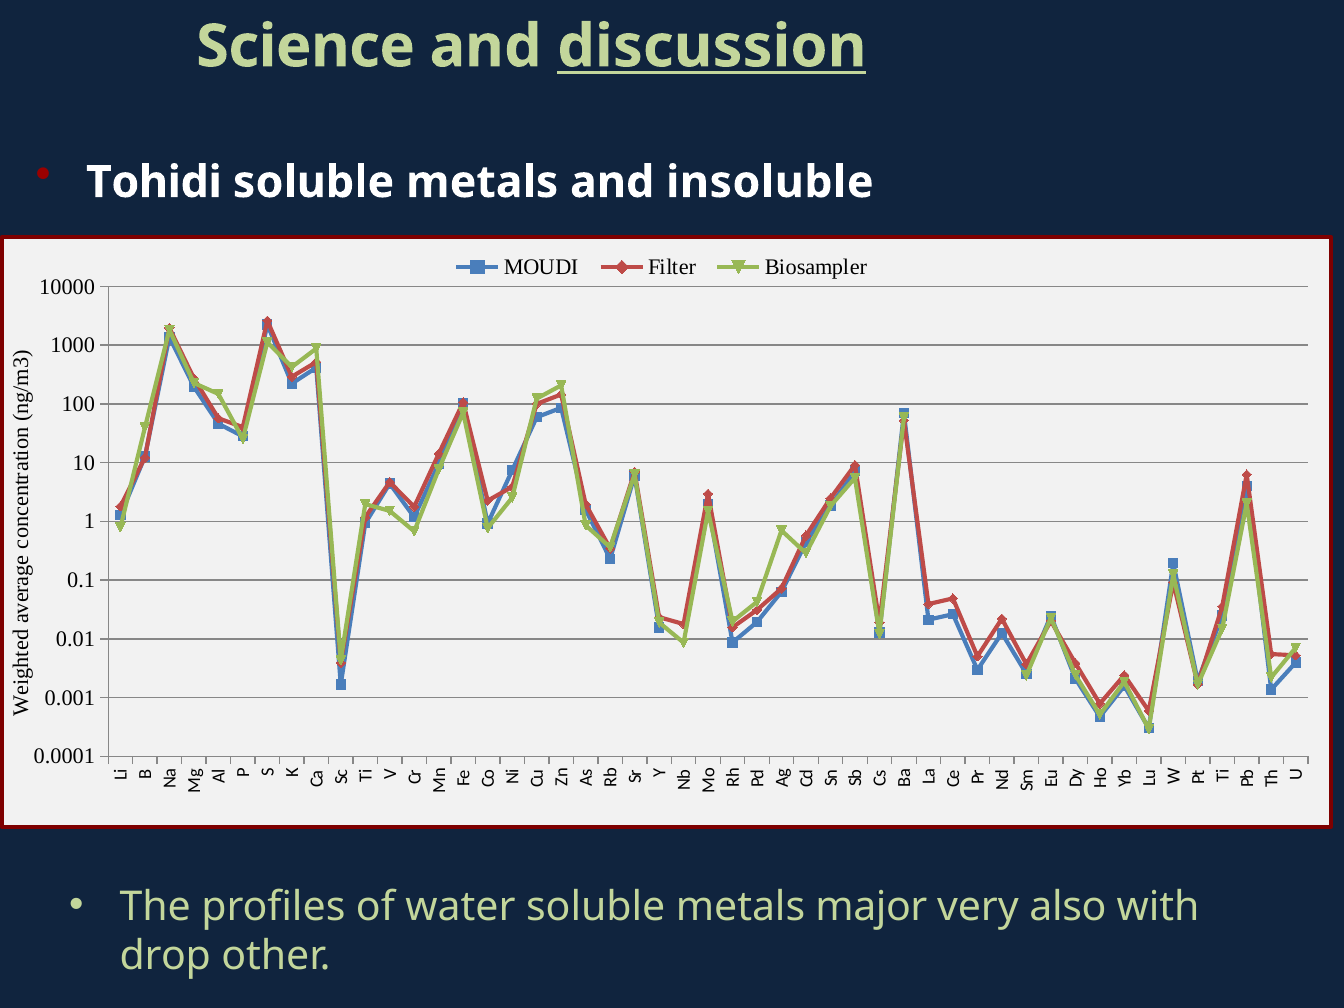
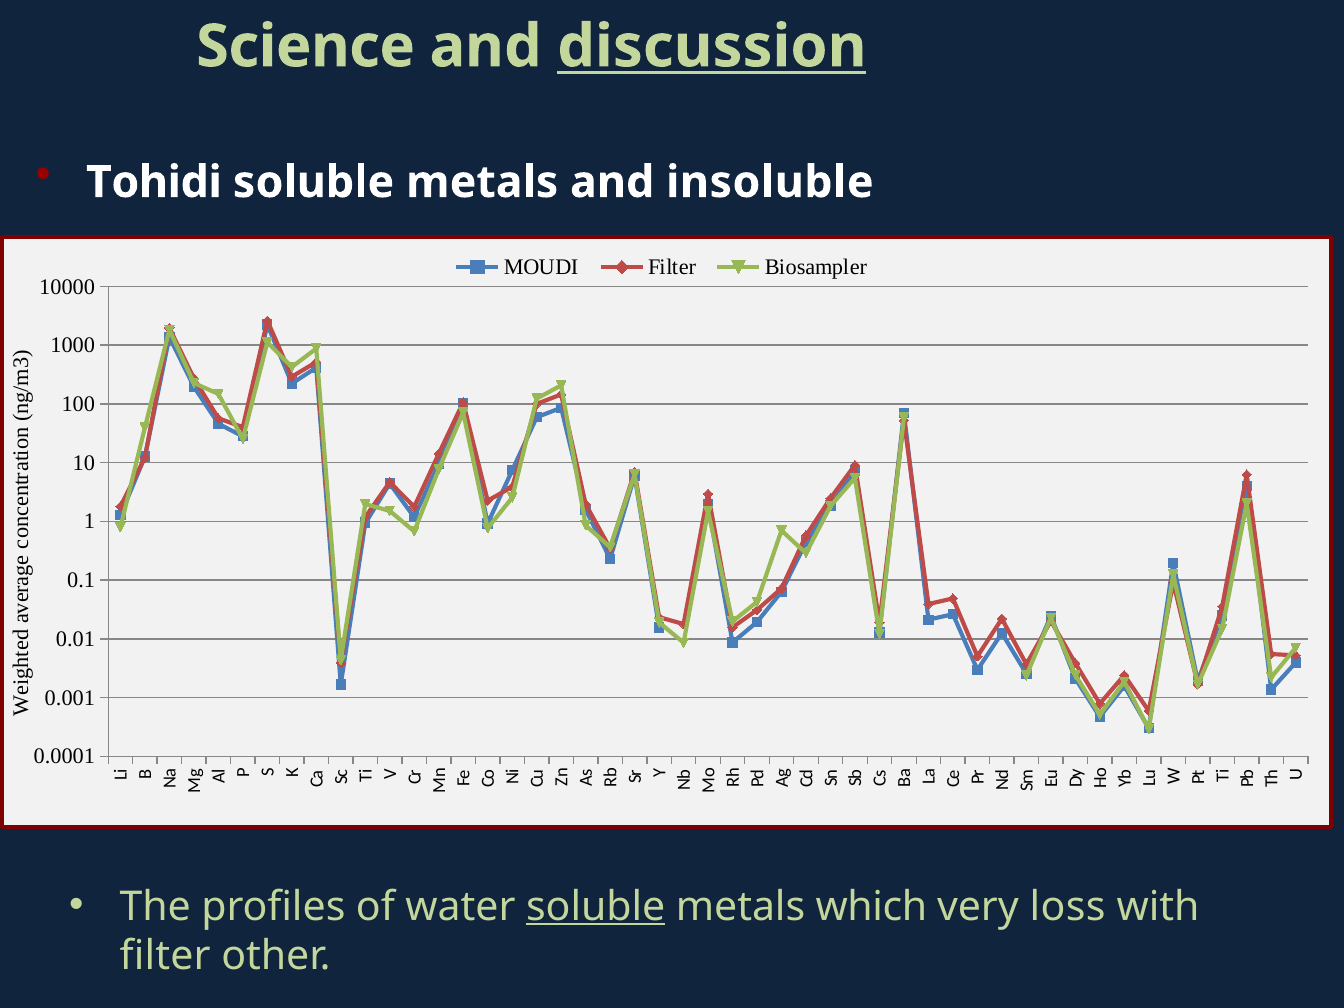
soluble underline: none -> present (596, 907)
major: major -> which (871, 907)
also: also -> loss (1068, 907)
drop: drop -> filter (165, 956)
